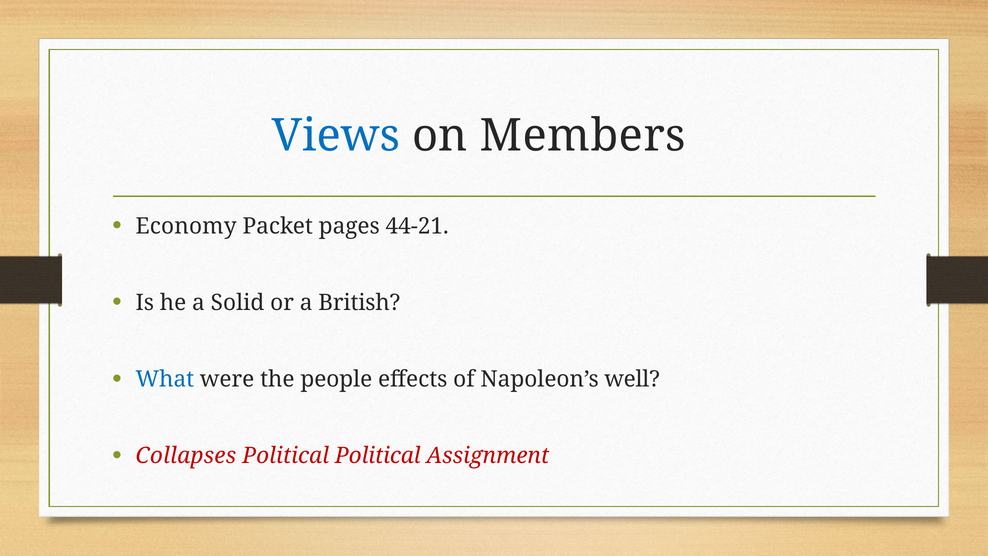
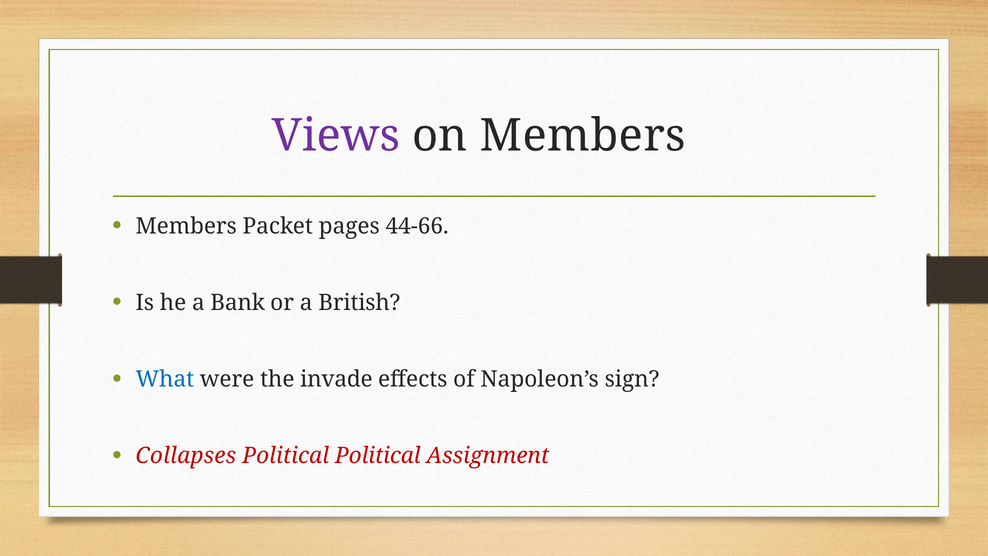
Views colour: blue -> purple (336, 136)
Economy: Economy -> Members (186, 226)
44-21: 44-21 -> 44-66 (417, 226)
Solid: Solid -> Bank (238, 303)
people: people -> invade (336, 379)
well: well -> sign (632, 379)
